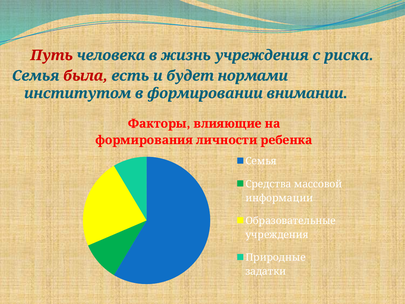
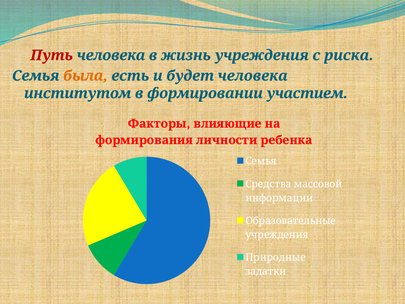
была colour: red -> orange (85, 76)
будет нормами: нормами -> человека (253, 76)
внимании: внимании -> участием (307, 93)
